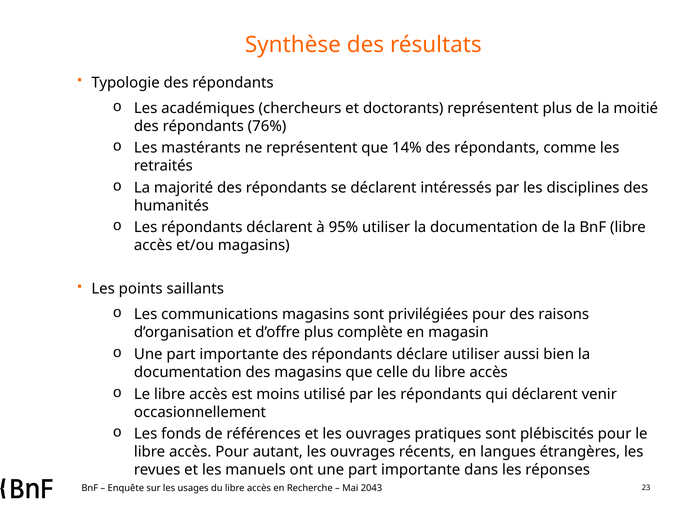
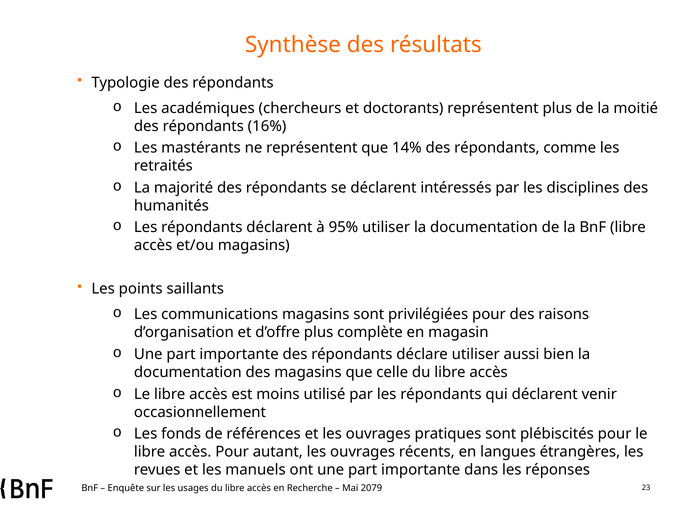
76%: 76% -> 16% (267, 126)
2043: 2043 -> 2079 (371, 488)
